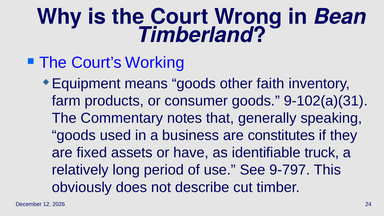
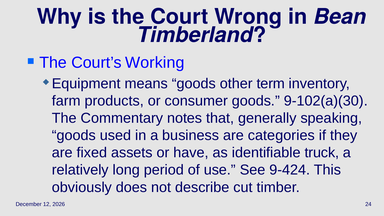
faith: faith -> term (271, 84)
9‑102(a)(31: 9‑102(a)(31 -> 9‑102(a)(30 (326, 101)
constitutes: constitutes -> categories (281, 135)
9‑797: 9‑797 -> 9‑424 (290, 170)
